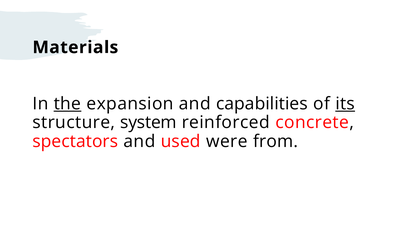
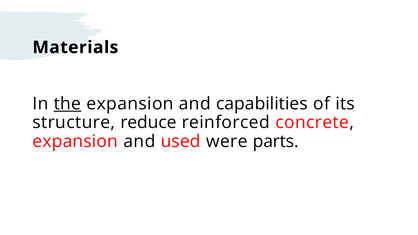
its underline: present -> none (345, 104)
system: system -> reduce (148, 123)
spectators: spectators -> expansion (75, 141)
from: from -> parts (276, 141)
